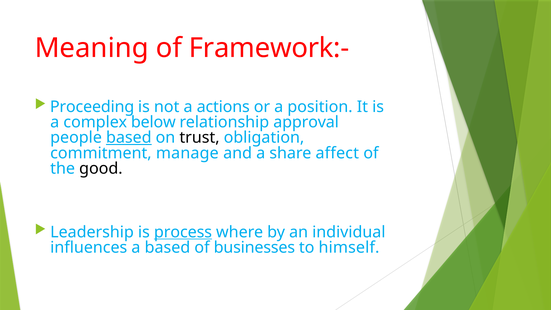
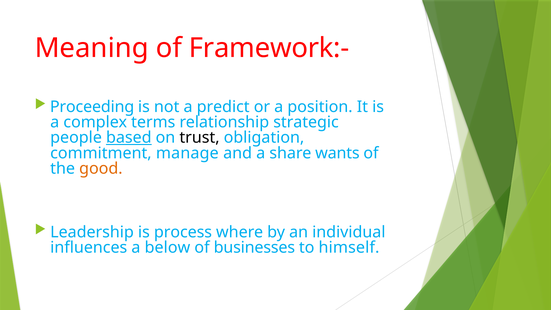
actions: actions -> predict (223, 107)
below: below -> terms (153, 122)
approval: approval -> strategic (306, 122)
affect: affect -> wants (337, 153)
good colour: black -> orange (101, 169)
process underline: present -> none (183, 232)
a based: based -> below (167, 247)
